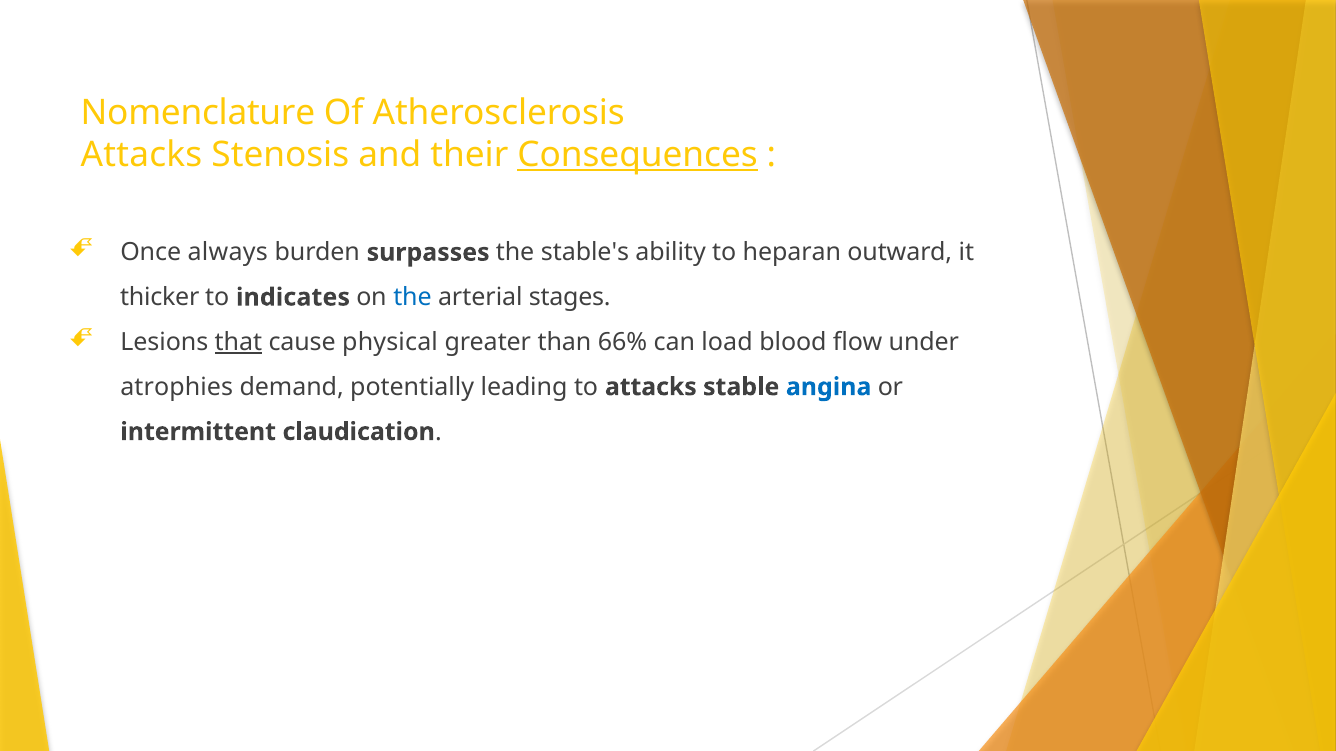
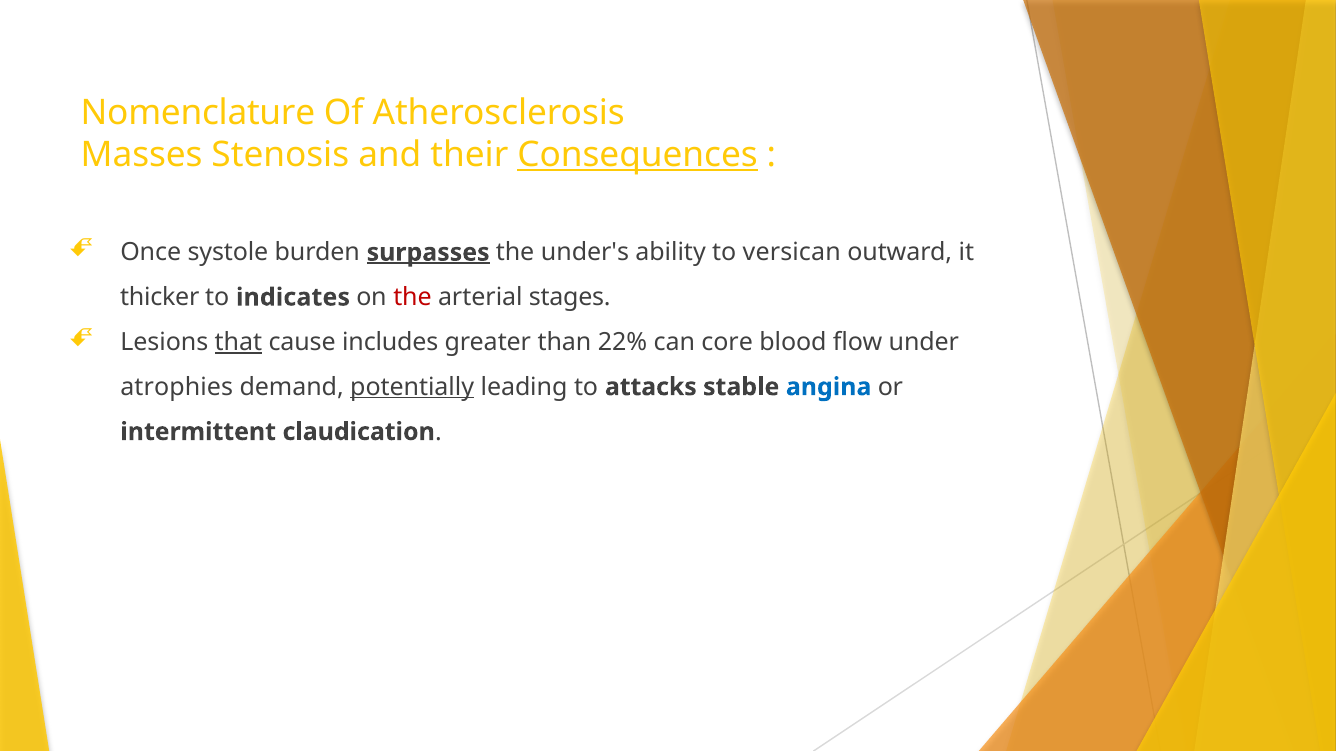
Attacks: Attacks -> Masses (142, 155)
always: always -> systole (228, 253)
surpasses underline: none -> present (428, 253)
stable's: stable's -> under's (585, 253)
heparan: heparan -> versican (792, 253)
the colour: blue -> red (412, 297)
physical: physical -> includes (390, 342)
66%: 66% -> 22% (623, 342)
load: load -> core (727, 342)
potentially underline: none -> present (412, 387)
